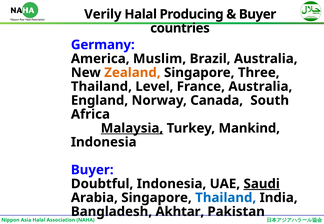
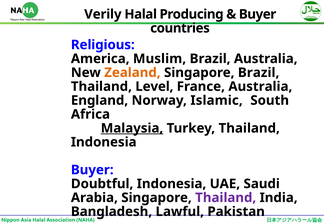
Germany: Germany -> Religious (103, 45)
Singapore Three: Three -> Brazil (259, 73)
Canada: Canada -> Islamic (217, 101)
Turkey Mankind: Mankind -> Thailand (249, 128)
Saudi underline: present -> none (262, 184)
Thailand colour: blue -> purple (226, 198)
Akhtar: Akhtar -> Lawful (180, 212)
